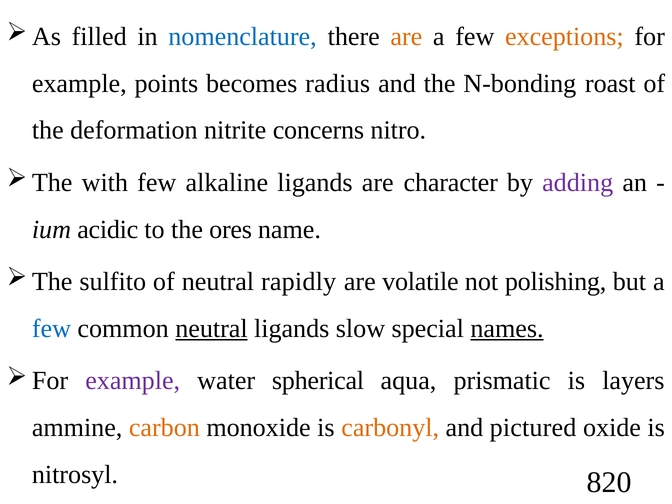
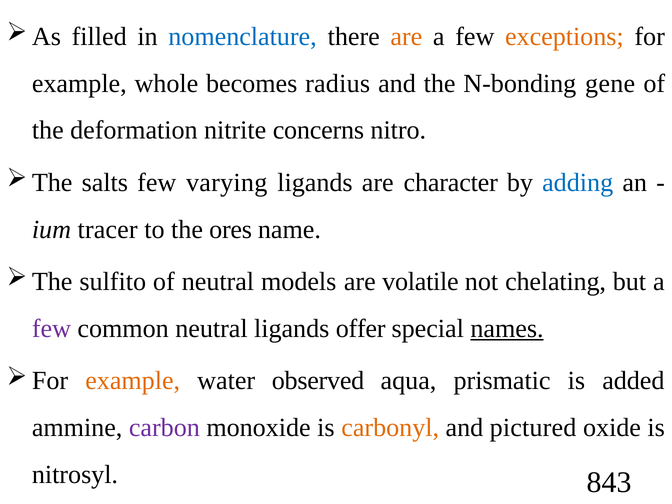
points: points -> whole (166, 83)
roast: roast -> gene (610, 83)
with: with -> salts (105, 182)
alkaline: alkaline -> varying (227, 182)
adding colour: purple -> blue (578, 182)
acidic: acidic -> tracer (108, 229)
rapidly: rapidly -> models (299, 282)
polishing: polishing -> chelating (556, 282)
few colour: blue -> purple (51, 329)
neutral underline: present -> none (211, 329)
slow: slow -> offer (361, 329)
example colour: purple -> orange (133, 381)
spherical: spherical -> observed (318, 381)
layers: layers -> added (633, 381)
carbon colour: orange -> purple (164, 428)
820: 820 -> 843 (609, 483)
